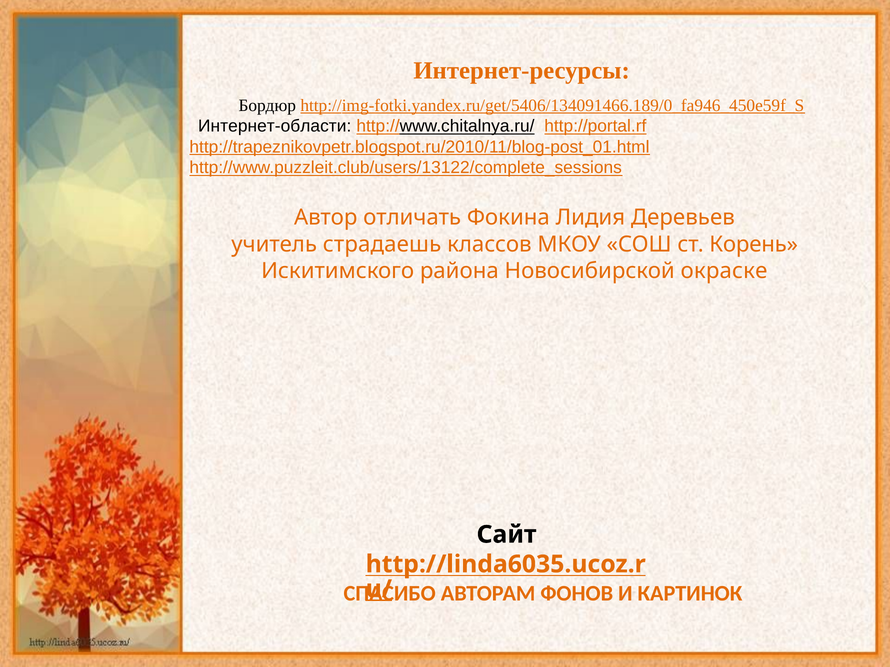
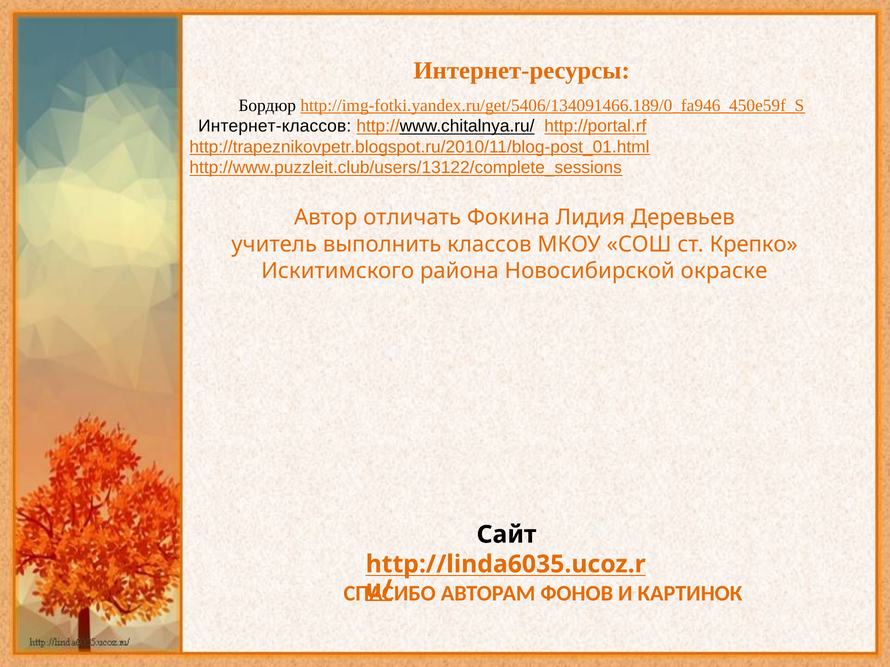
Интернет-области: Интернет-области -> Интернет-классов (275, 126)
страдаешь: страдаешь -> выполнить (382, 244)
Корень: Корень -> Крепко (754, 244)
